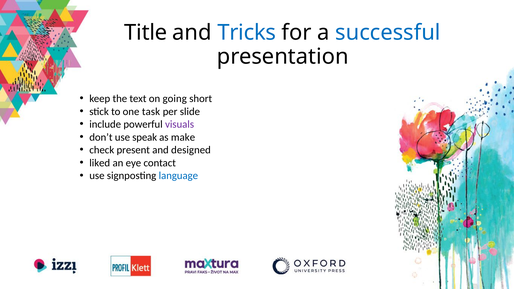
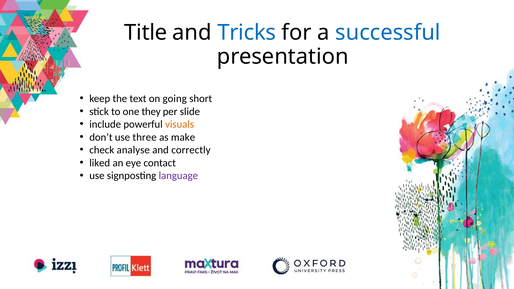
task: task -> they (151, 112)
visuals colour: purple -> orange (180, 124)
speak: speak -> three (145, 137)
present: present -> analyse (133, 150)
designed: designed -> correctly (191, 150)
language colour: blue -> purple (178, 176)
